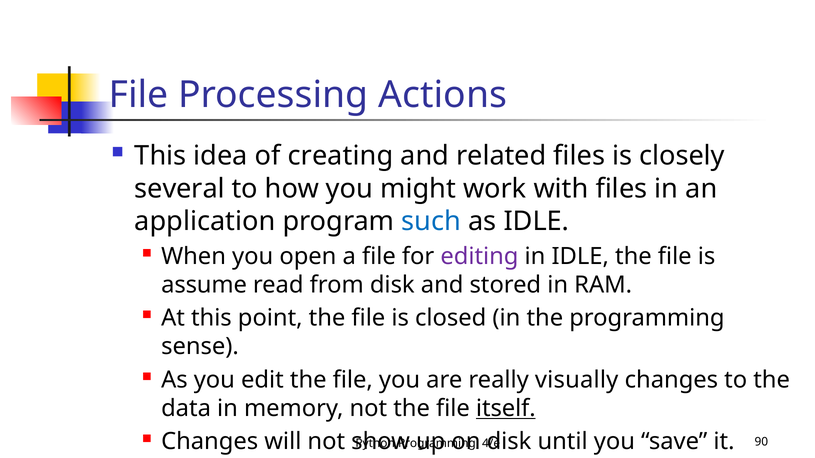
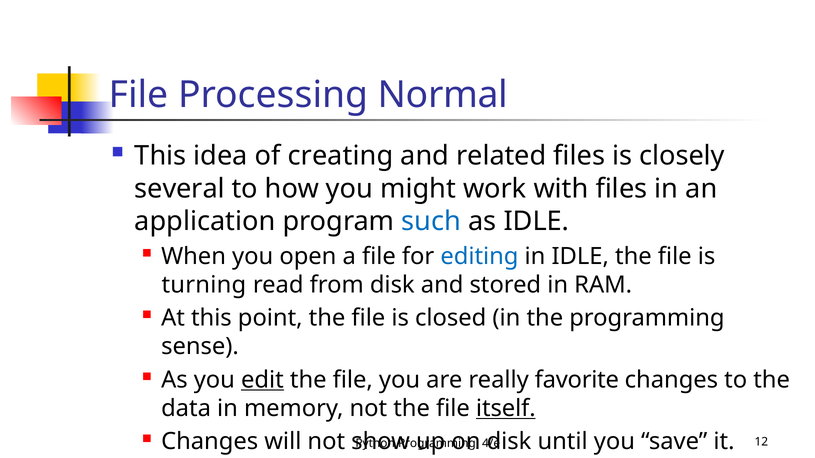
Actions: Actions -> Normal (443, 95)
editing colour: purple -> blue (479, 256)
assume: assume -> turning (204, 285)
edit underline: none -> present (262, 380)
visually: visually -> favorite (577, 380)
90: 90 -> 12 (761, 442)
